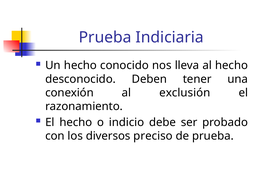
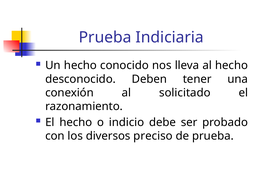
exclusión: exclusión -> solicitado (185, 93)
